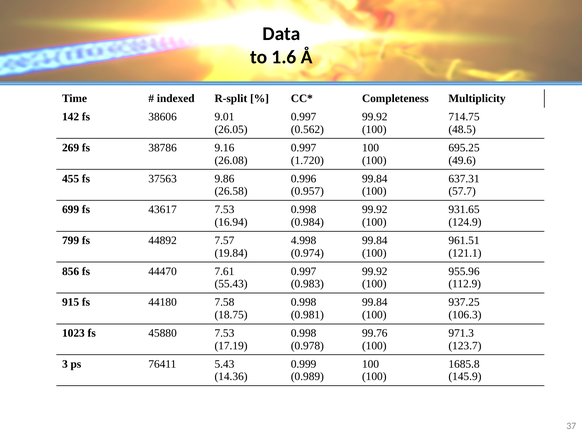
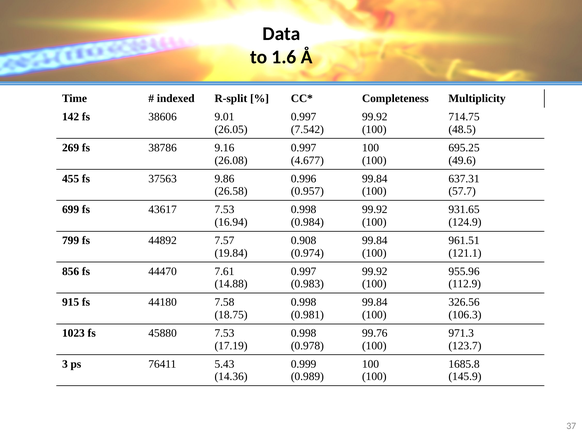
0.562: 0.562 -> 7.542 (307, 129)
1.720: 1.720 -> 4.677 (307, 160)
4.998: 4.998 -> 0.908 (304, 240)
55.43: 55.43 -> 14.88 (231, 284)
937.25: 937.25 -> 326.56 (464, 302)
